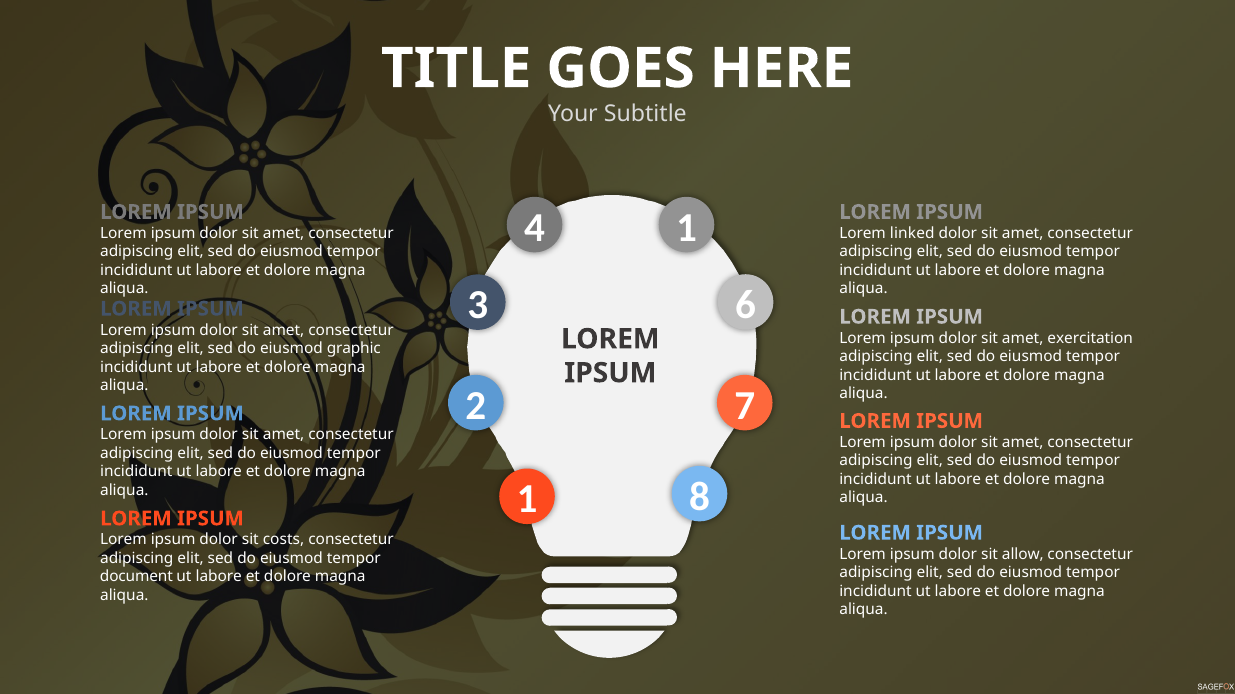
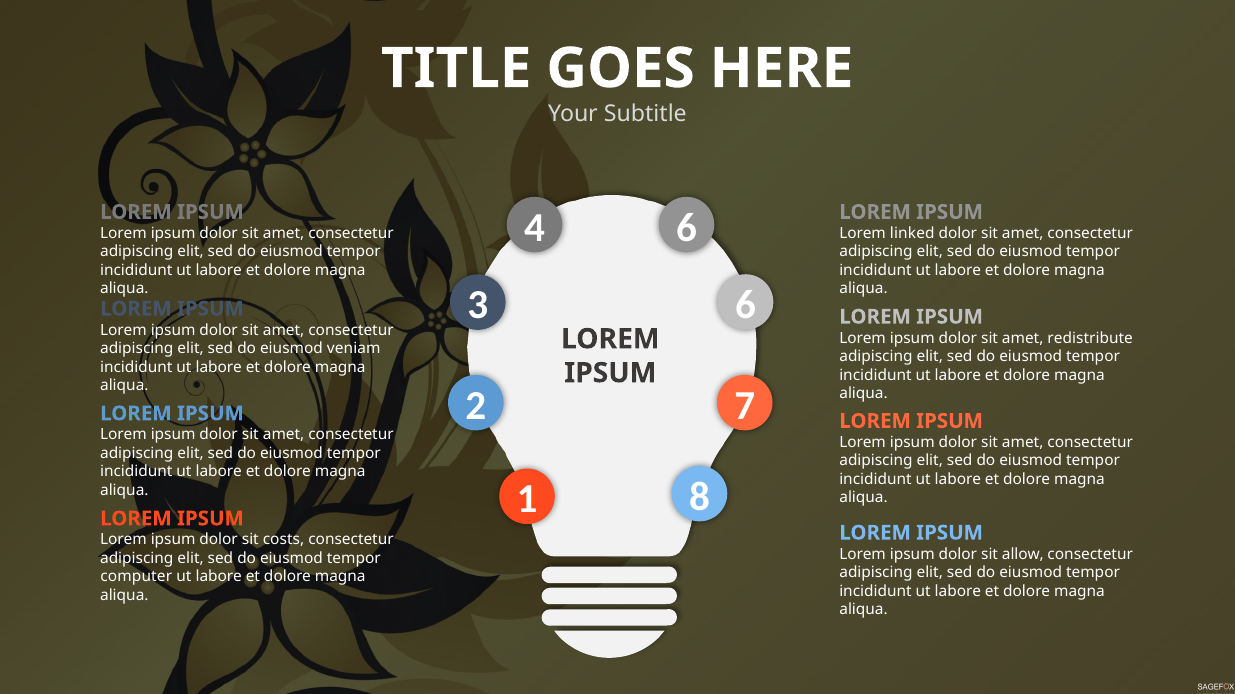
4 1: 1 -> 6 (686, 228)
exercitation: exercitation -> redistribute (1090, 338)
graphic: graphic -> veniam (354, 349)
document: document -> computer (136, 577)
